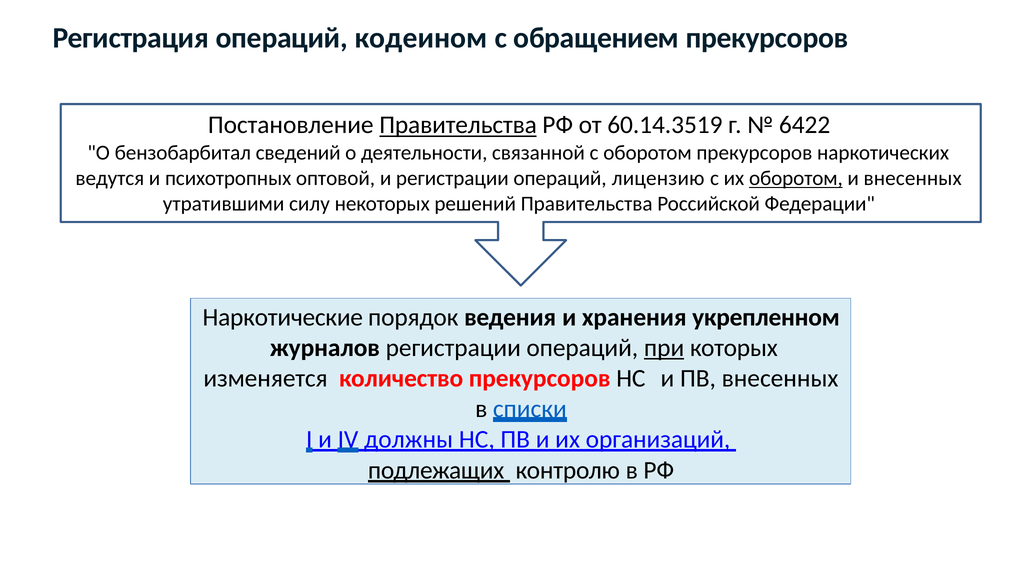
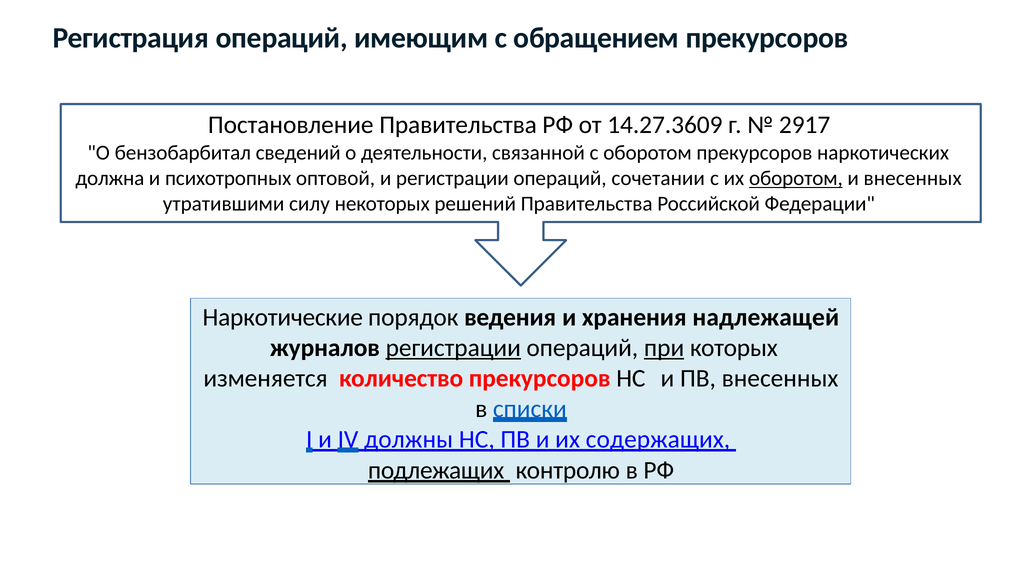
кодеином: кодеином -> имеющим (421, 38)
Правительства underline: present -> none (458, 125)
60.14.3519: 60.14.3519 -> 14.27.3609 (665, 125)
6422: 6422 -> 2917 (805, 125)
ведутся: ведутся -> должна (110, 179)
лицензию: лицензию -> сочетании (658, 179)
укрепленном: укрепленном -> надлежащей (766, 318)
регистрации underline: none -> present (453, 348)
организаций: организаций -> содержащих (658, 440)
